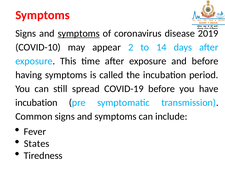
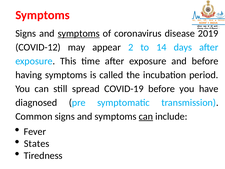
COVID-10: COVID-10 -> COVID-12 (38, 47)
incubation: incubation -> diagnosed (36, 102)
can underline: none -> present (146, 116)
